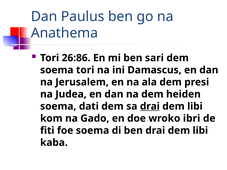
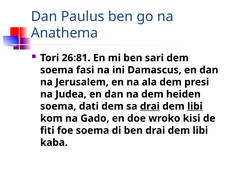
26:86: 26:86 -> 26:81 (76, 58)
soema tori: tori -> fasi (85, 70)
libi underline: none -> present (195, 106)
ibri: ibri -> kisi (192, 119)
